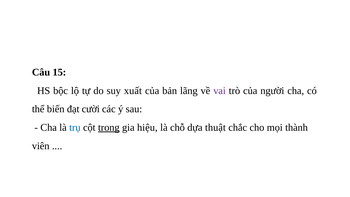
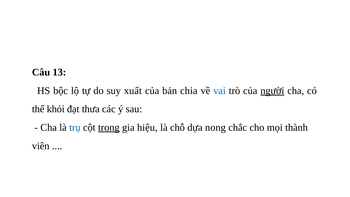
15: 15 -> 13 (59, 72)
lãng: lãng -> chia (189, 91)
vai colour: purple -> blue (220, 91)
người underline: none -> present (272, 91)
biến: biến -> khỏi (56, 109)
cười: cười -> thưa (91, 109)
thuật: thuật -> nong (215, 127)
